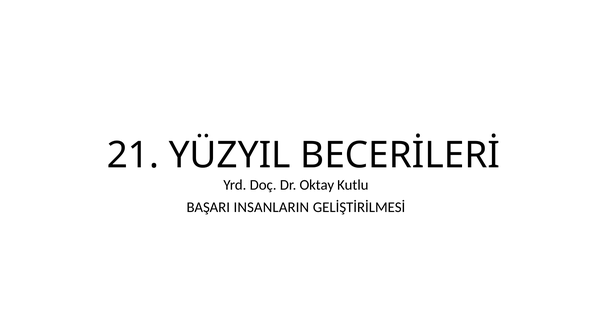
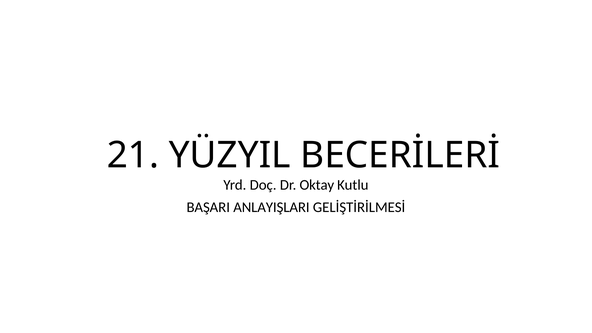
INSANLARIN: INSANLARIN -> ANLAYIŞLARI (271, 207)
